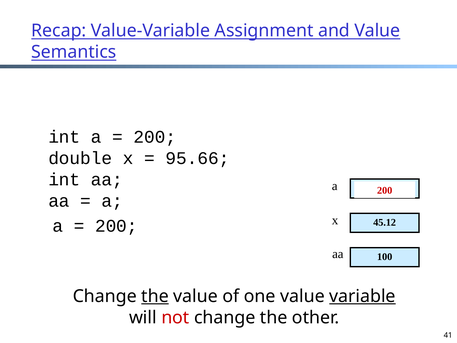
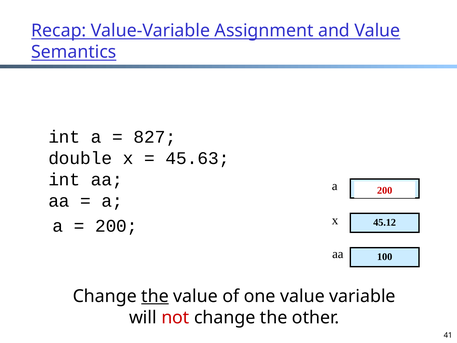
200: 200 -> 827 (155, 137)
95.66: 95.66 -> 45.63 (197, 158)
variable underline: present -> none (362, 296)
